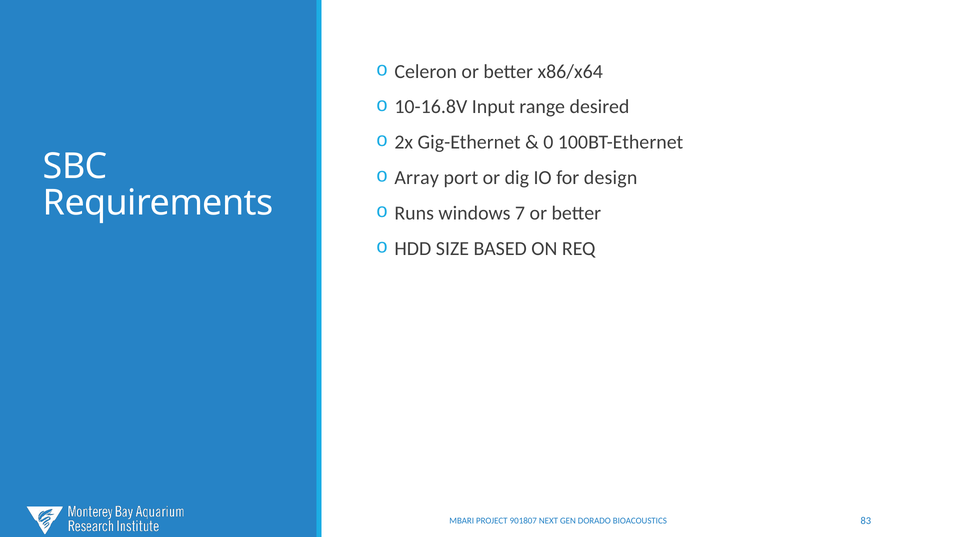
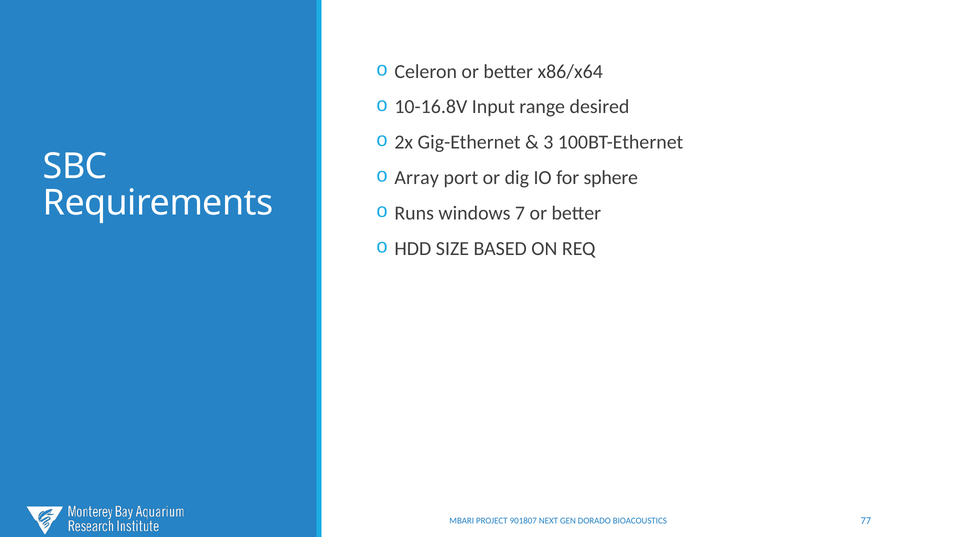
0: 0 -> 3 (548, 142)
design: design -> sphere (611, 178)
83: 83 -> 77 (866, 521)
